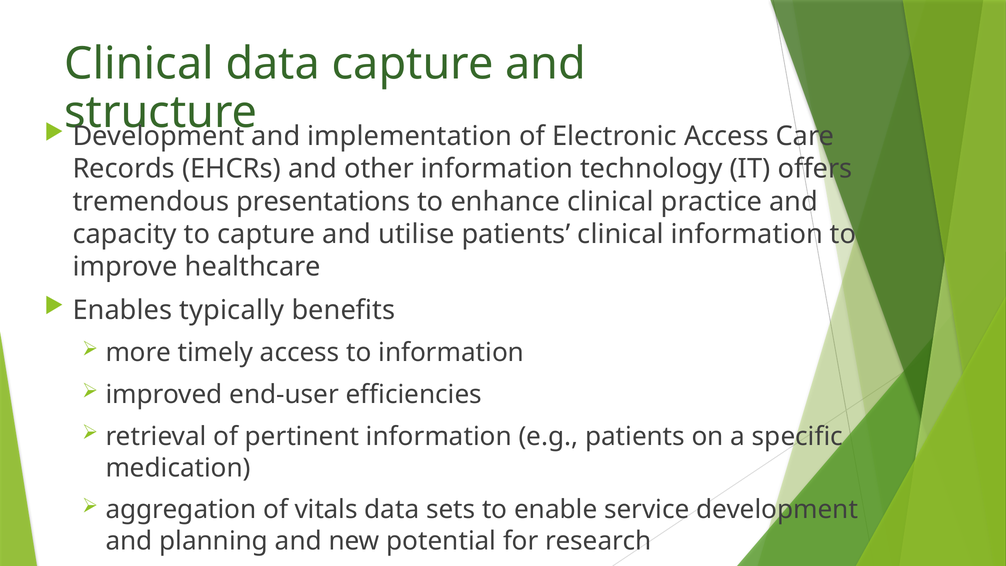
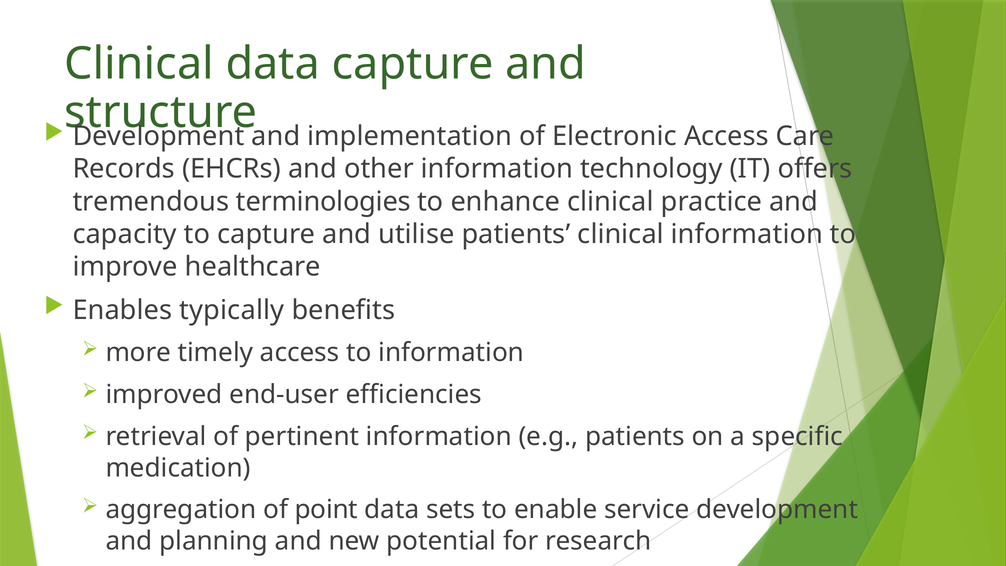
presentations: presentations -> terminologies (323, 202)
vitals: vitals -> point (326, 510)
